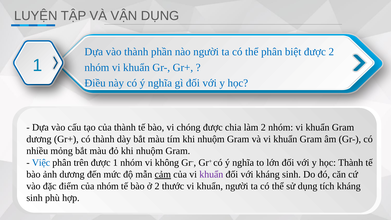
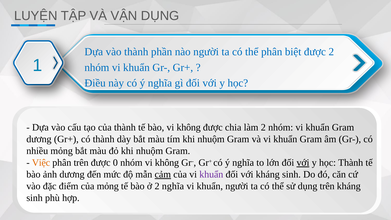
bào vi chóng: chóng -> không (189, 127)
Việc colour: blue -> orange (41, 163)
được 1: 1 -> 0 (115, 163)
với underline: none -> present (303, 163)
của nhóm: nhóm -> mỏng (108, 186)
2 thước: thước -> nghĩa (173, 186)
dụng tích: tích -> trên (327, 186)
